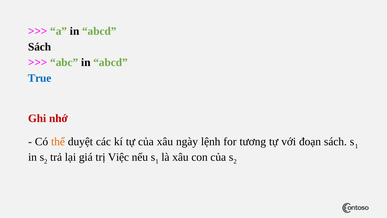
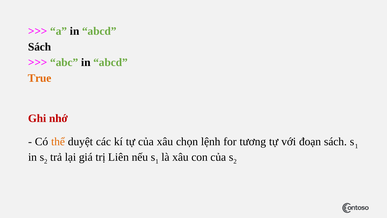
True colour: blue -> orange (40, 78)
ngày: ngày -> chọn (187, 142)
Việc: Việc -> Liên (118, 157)
